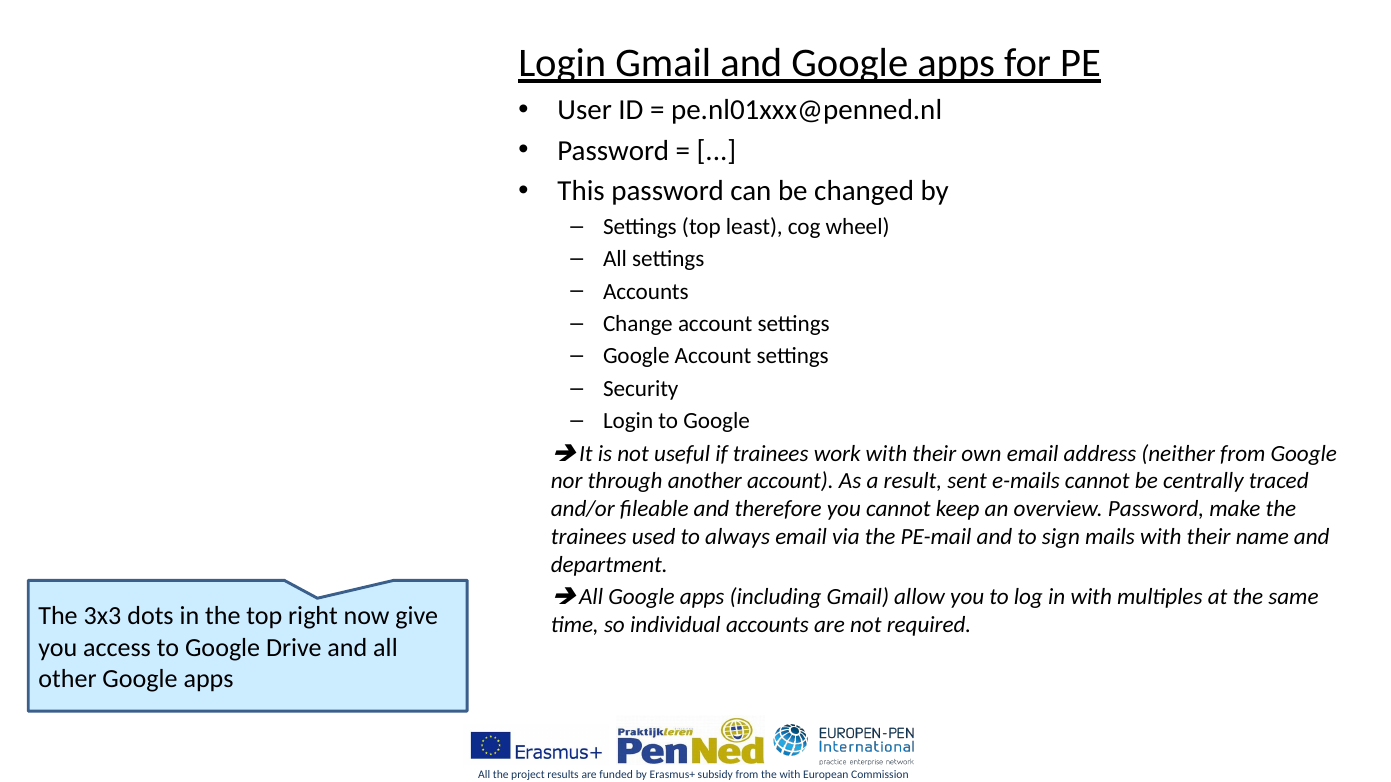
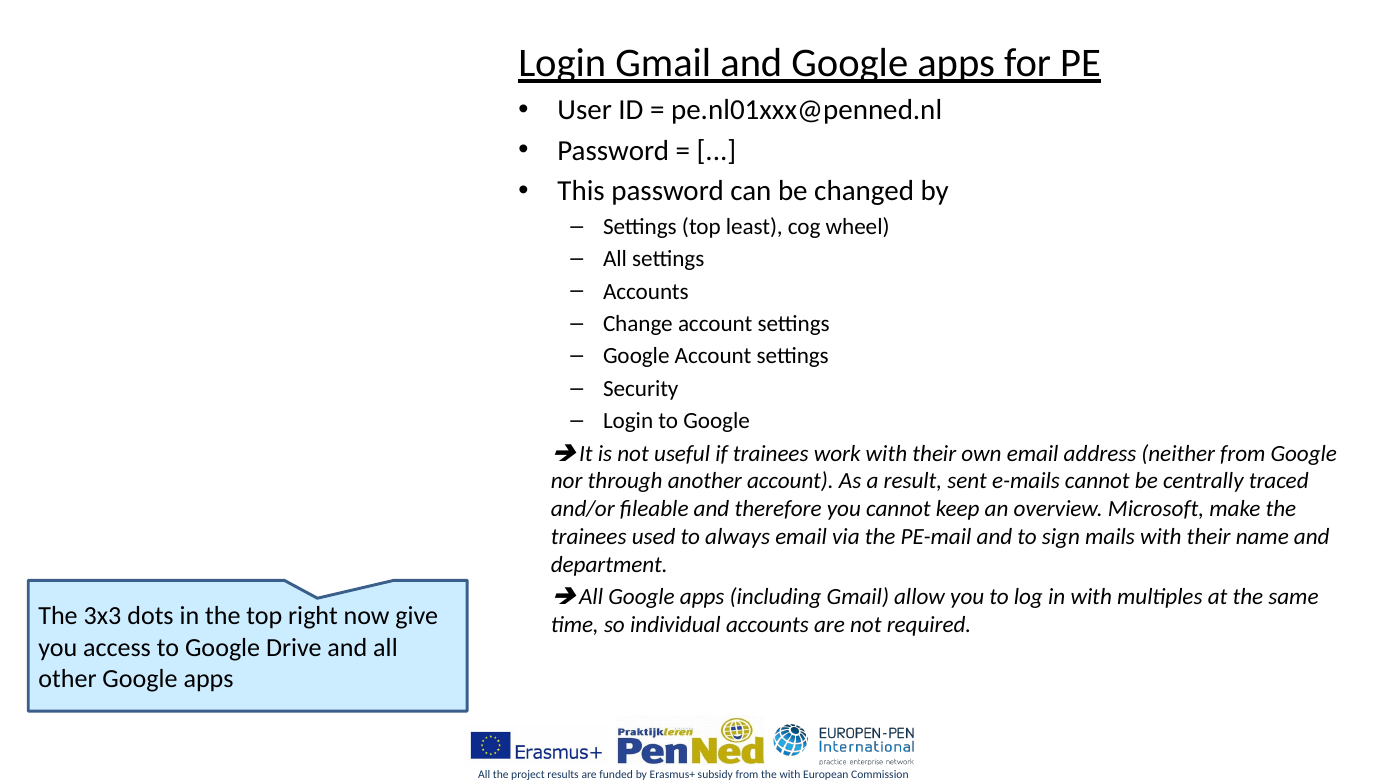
overview Password: Password -> Microsoft (1156, 509)
